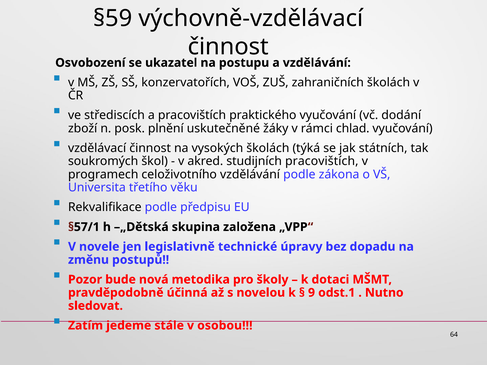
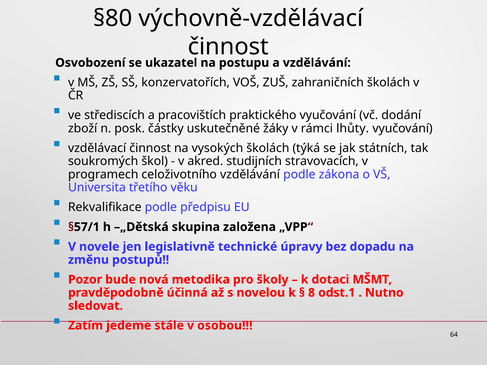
§59: §59 -> §80 (113, 18)
plnění: plnění -> částky (166, 129)
chlad: chlad -> lhůty (353, 129)
studijních pracovištích: pracovištích -> stravovacích (322, 161)
9: 9 -> 8 (312, 293)
